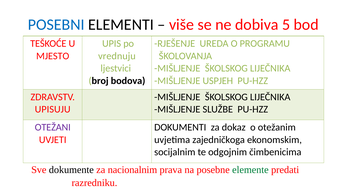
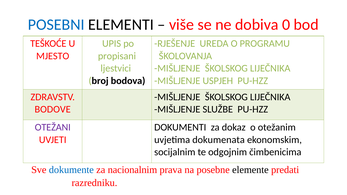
5: 5 -> 0 (286, 25)
vrednuju: vrednuju -> propisani (117, 56)
UPISUJU: UPISUJU -> BODOVE (53, 109)
zajedničkoga: zajedničkoga -> dokumenata (219, 140)
dokumente colour: black -> blue (71, 170)
elemente colour: green -> black (250, 170)
